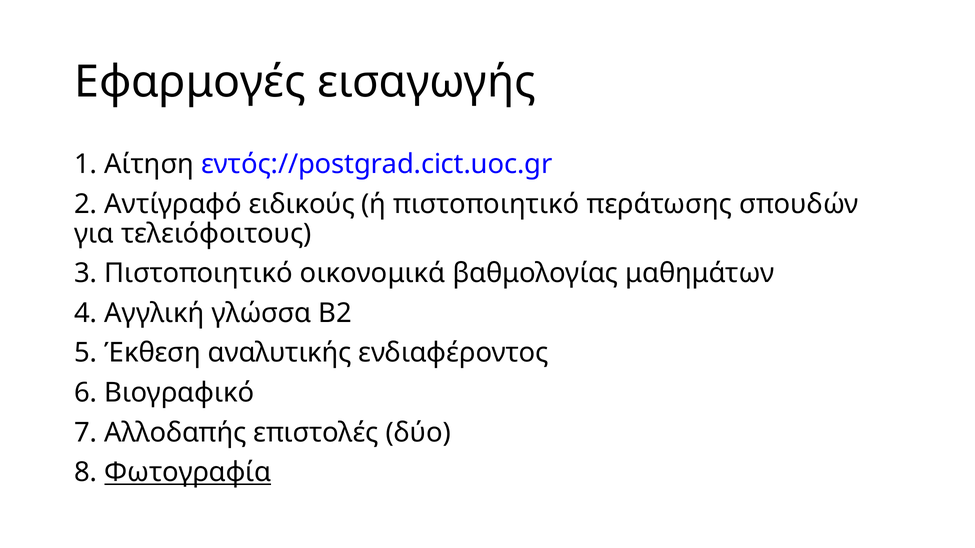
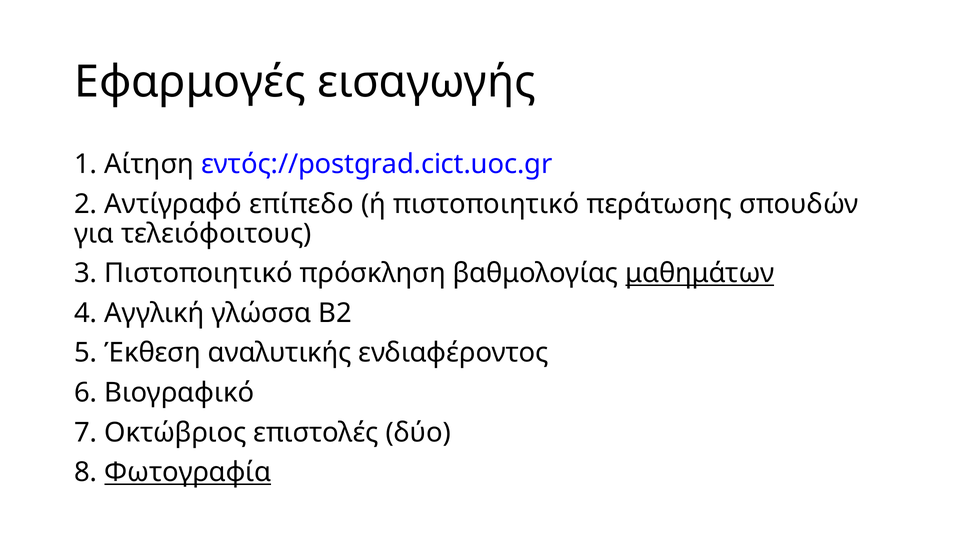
ειδικούς: ειδικούς -> επίπεδο (301, 204)
οικονομικά: οικονομικά -> πρόσκληση (373, 274)
μαθημάτων underline: none -> present (700, 274)
Αλλοδαπής: Αλλοδαπής -> Οκτώβριος (175, 433)
